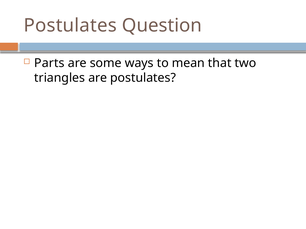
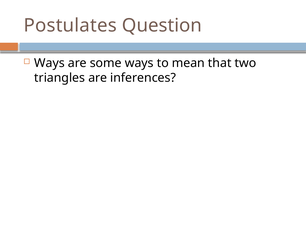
Parts: Parts -> Ways (49, 63)
are postulates: postulates -> inferences (143, 78)
